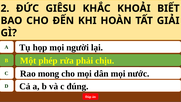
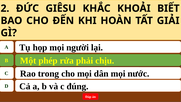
mong: mong -> trong (48, 73)
